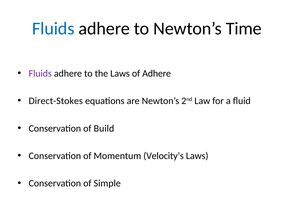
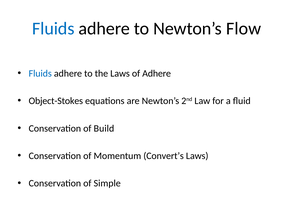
Time: Time -> Flow (244, 28)
Fluids colour: purple -> blue (40, 73)
Direct-Stokes: Direct-Stokes -> Object-Stokes (56, 101)
Velocity’s: Velocity’s -> Convert’s (164, 156)
